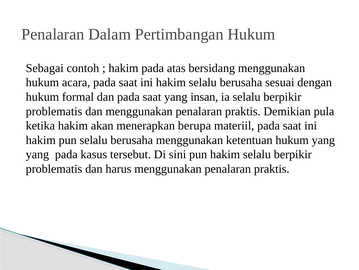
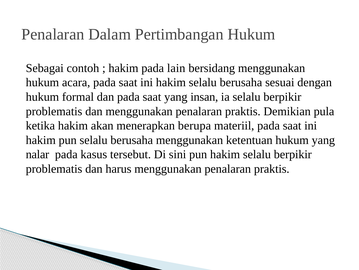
atas: atas -> lain (176, 68)
yang: yang -> nalar (37, 154)
